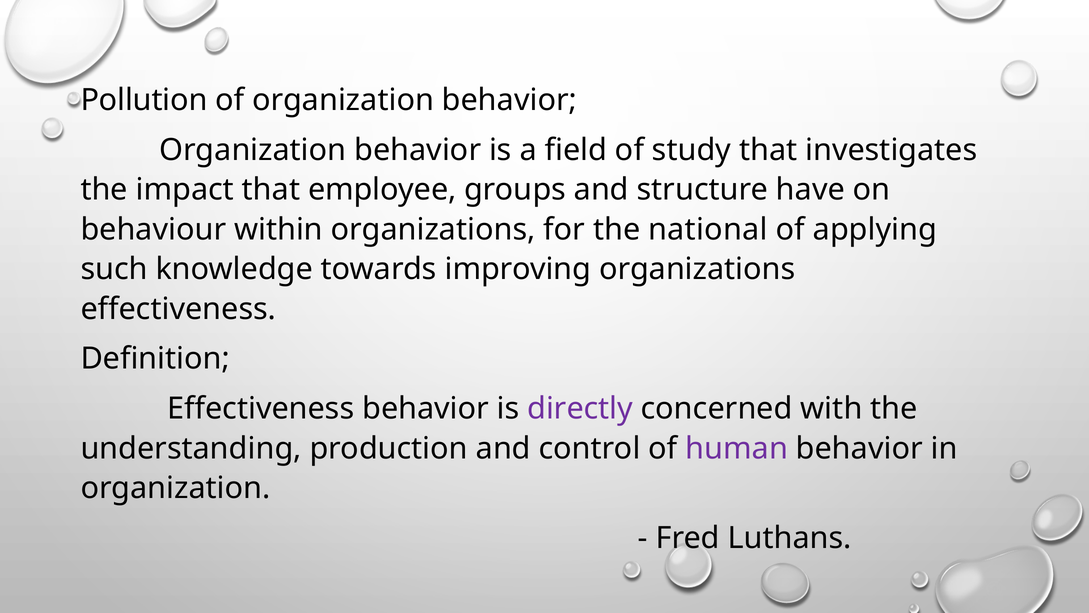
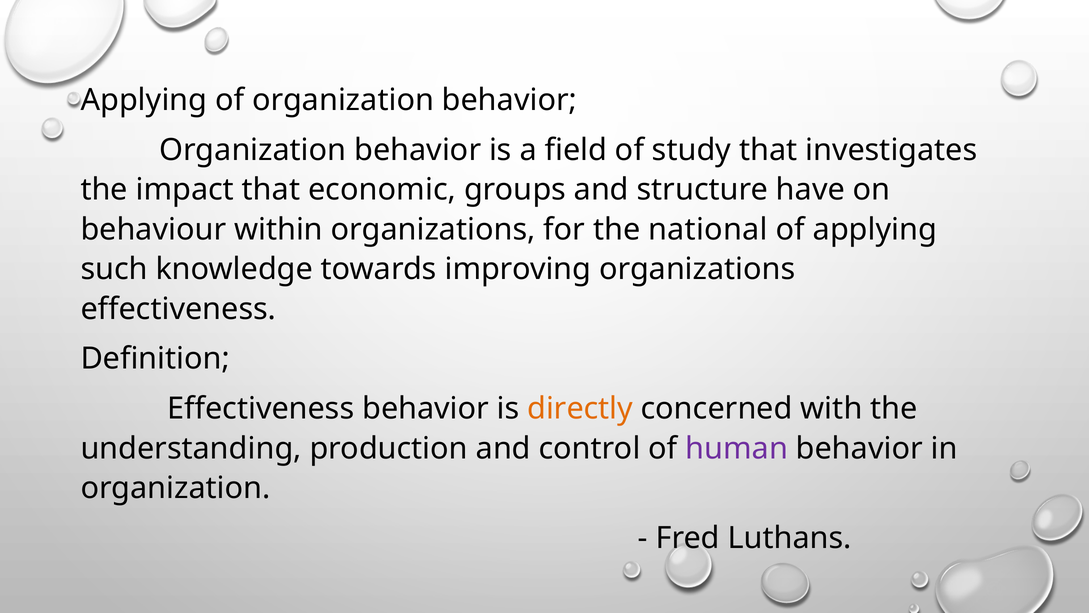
Pollution: Pollution -> Applying (144, 100)
employee: employee -> economic (382, 190)
directly colour: purple -> orange (580, 409)
